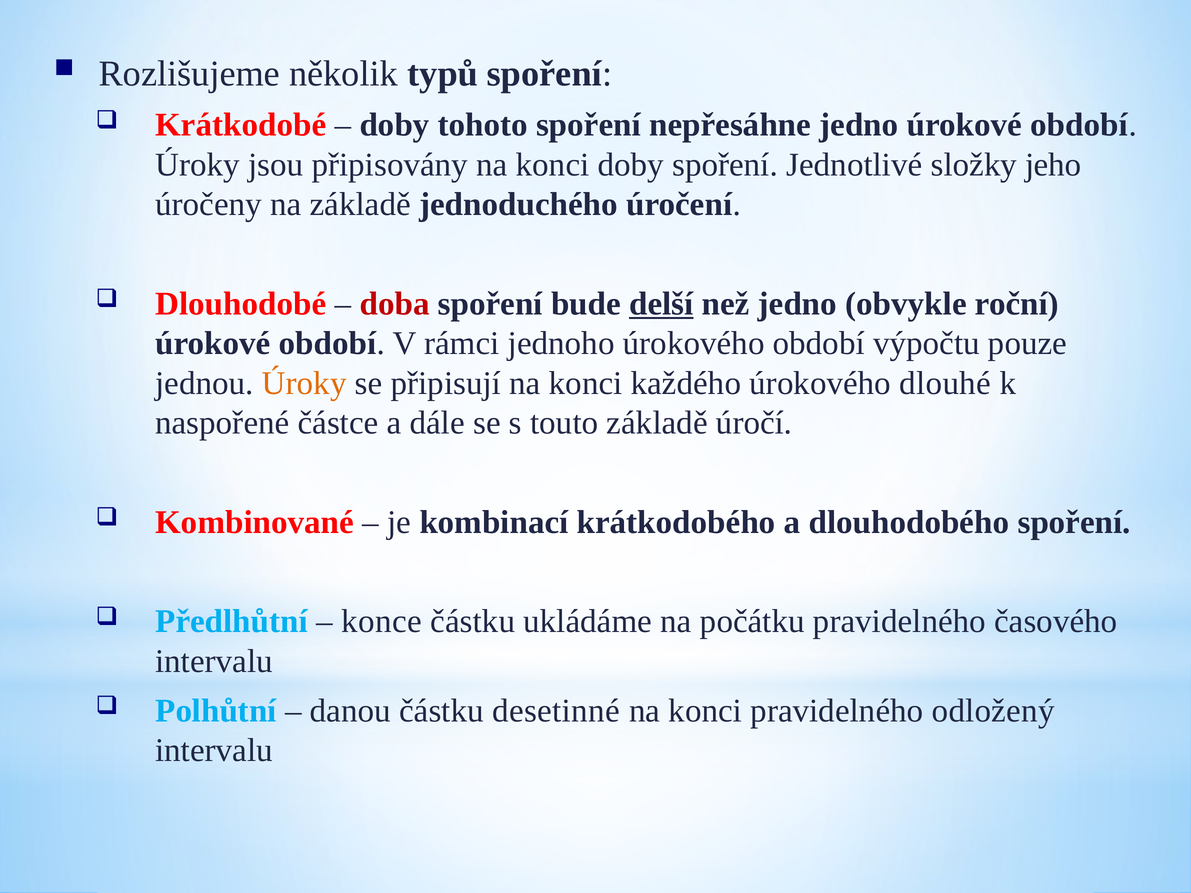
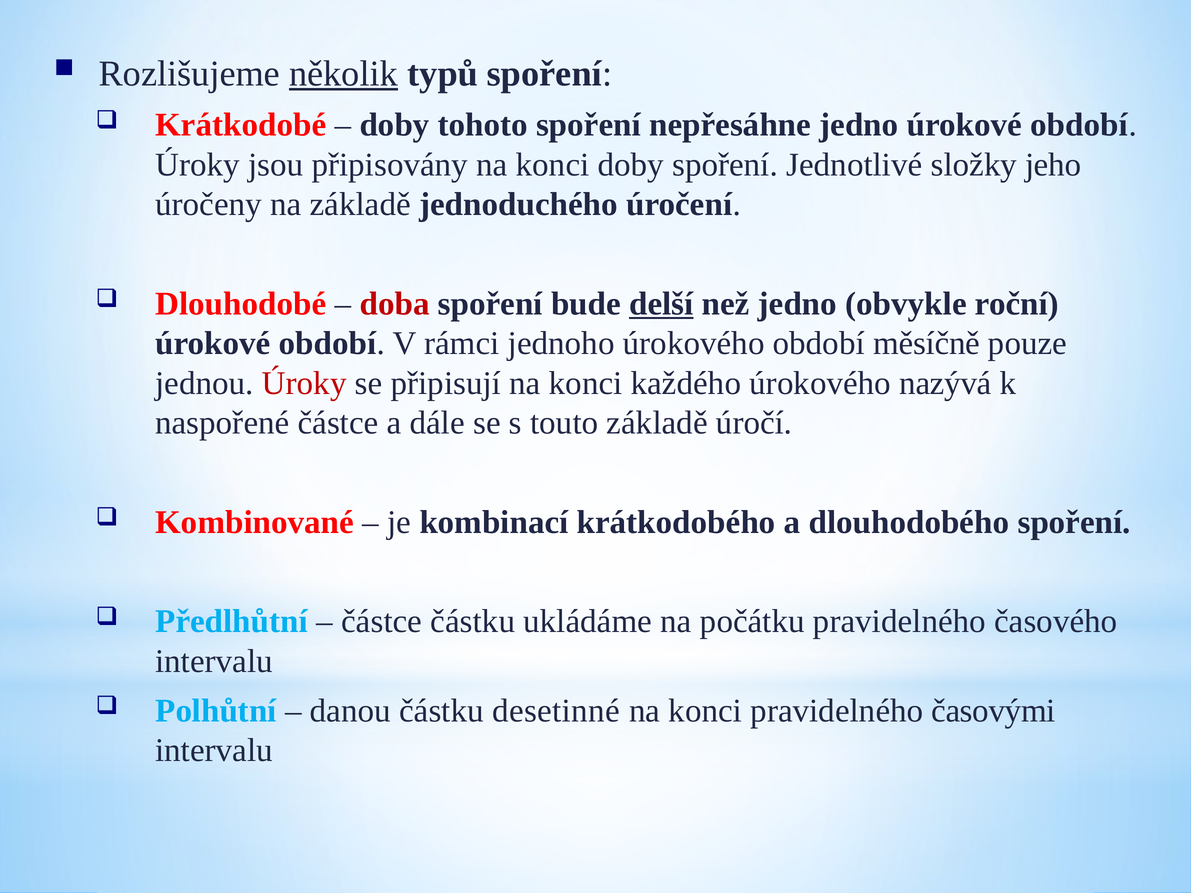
několik underline: none -> present (343, 74)
výpočtu: výpočtu -> měsíčně (927, 344)
Úroky colour: orange -> red (304, 383)
dlouhé: dlouhé -> nazývá (945, 383)
konce: konce -> částce (382, 622)
odložený: odložený -> časovými (993, 711)
